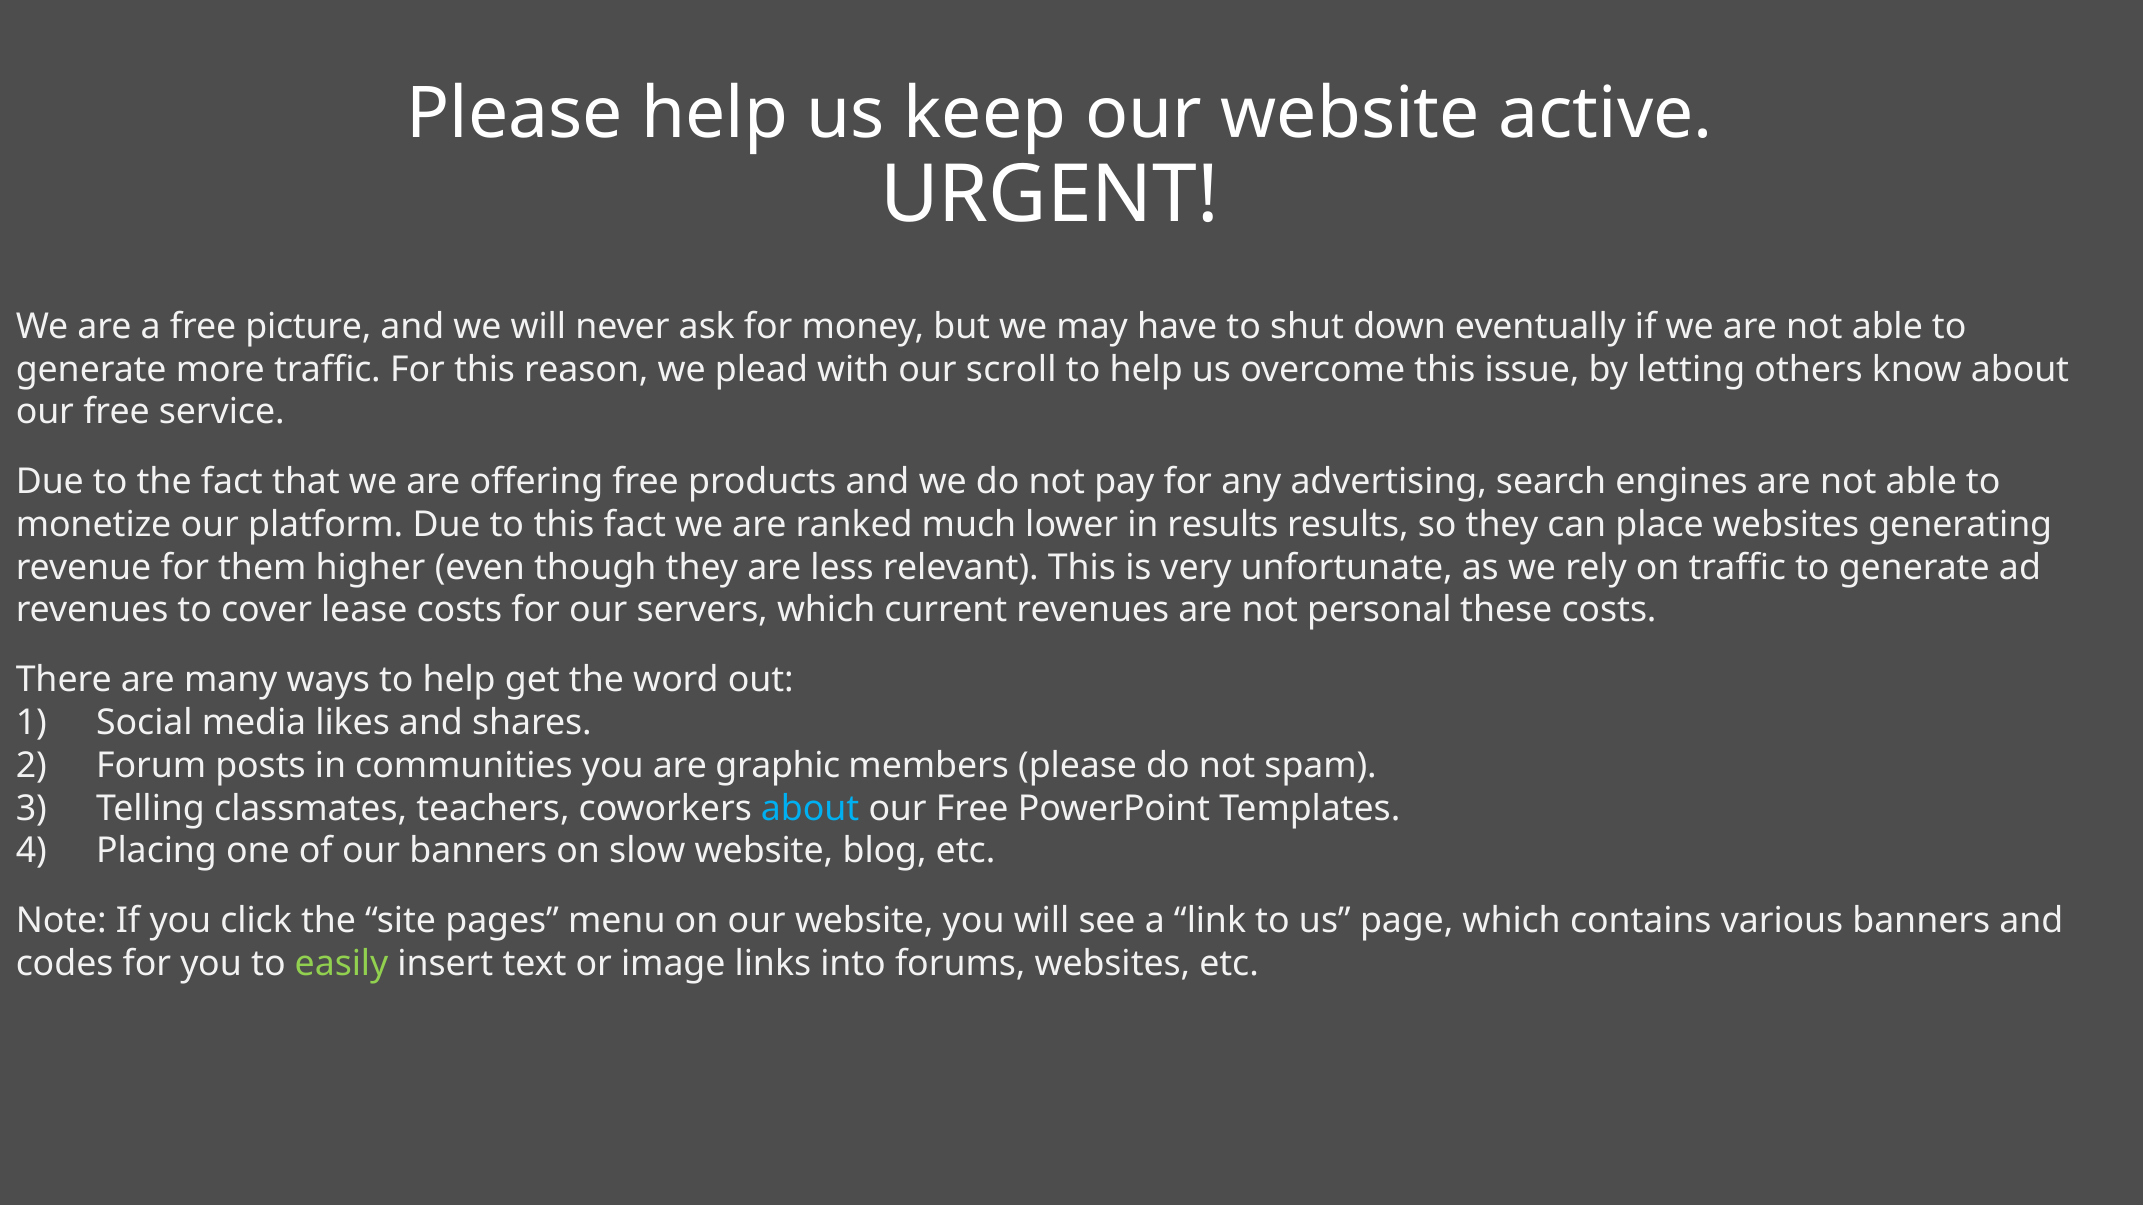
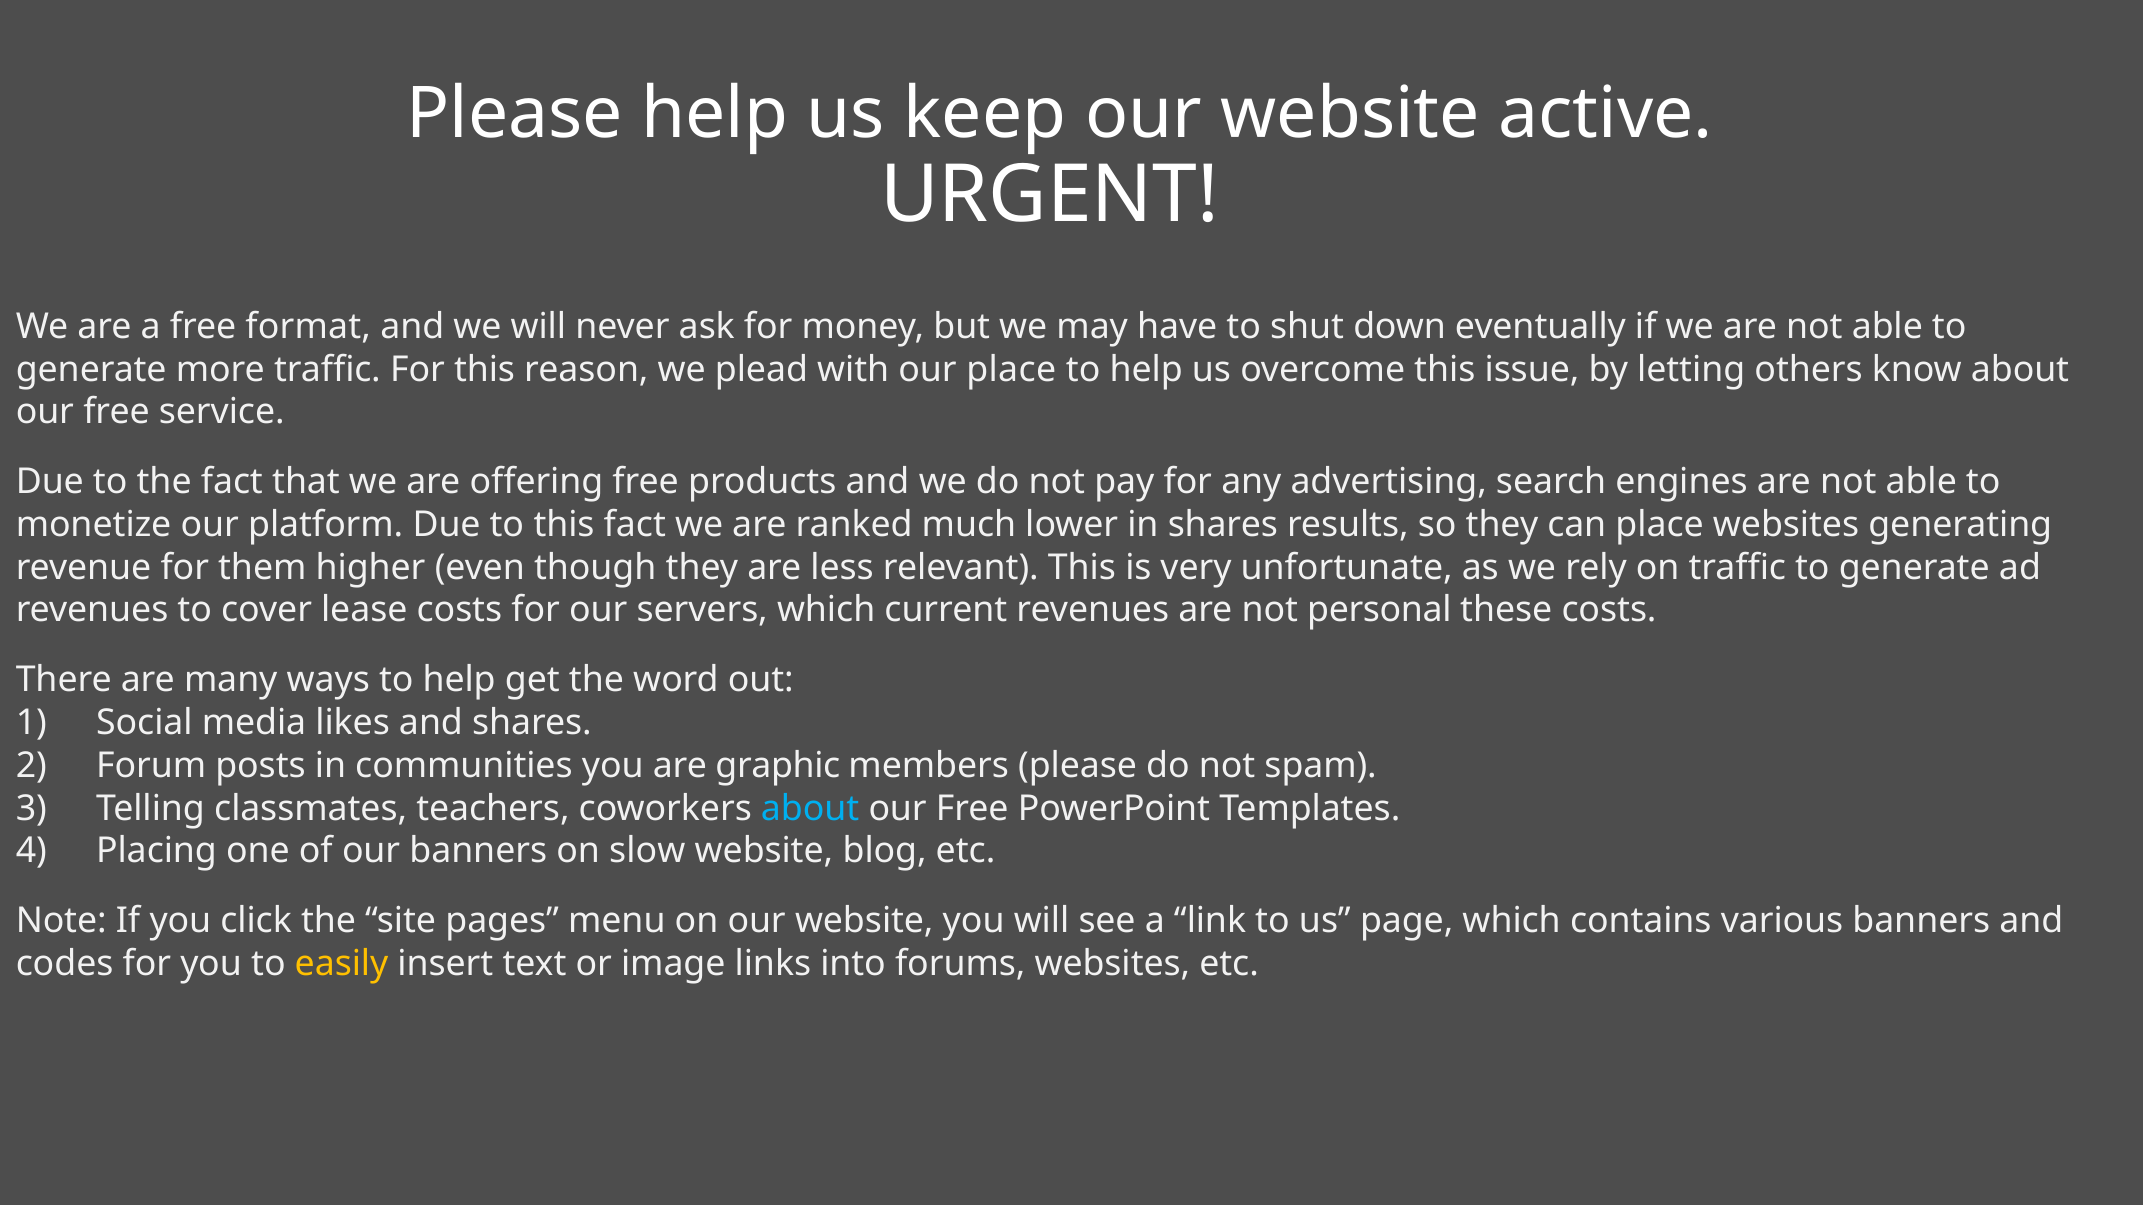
picture: picture -> format (308, 327)
our scroll: scroll -> place (1011, 369)
in results: results -> shares (1223, 525)
easily colour: light green -> yellow (342, 964)
